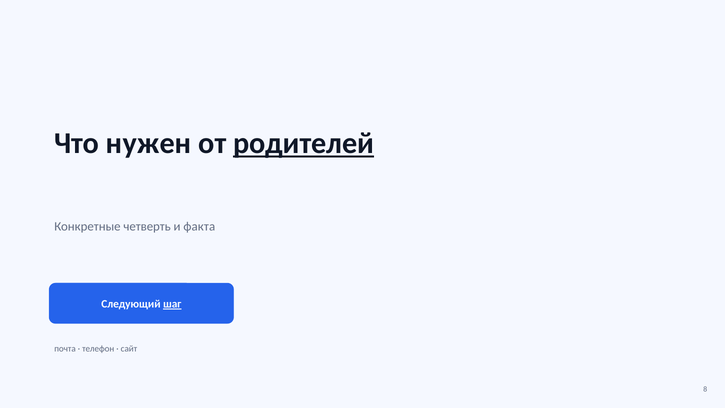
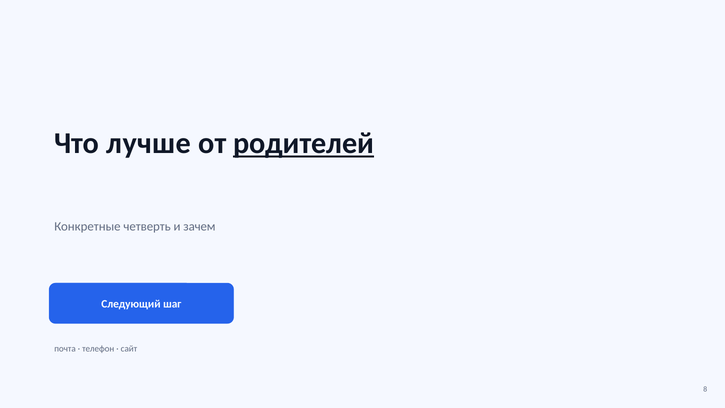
нужен: нужен -> лучше (149, 143)
факта: факта -> зачем (199, 227)
шаг underline: present -> none (172, 304)
